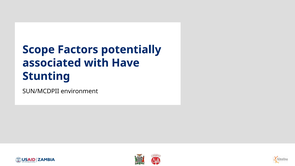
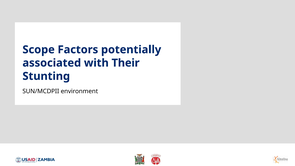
Have: Have -> Their (126, 63)
